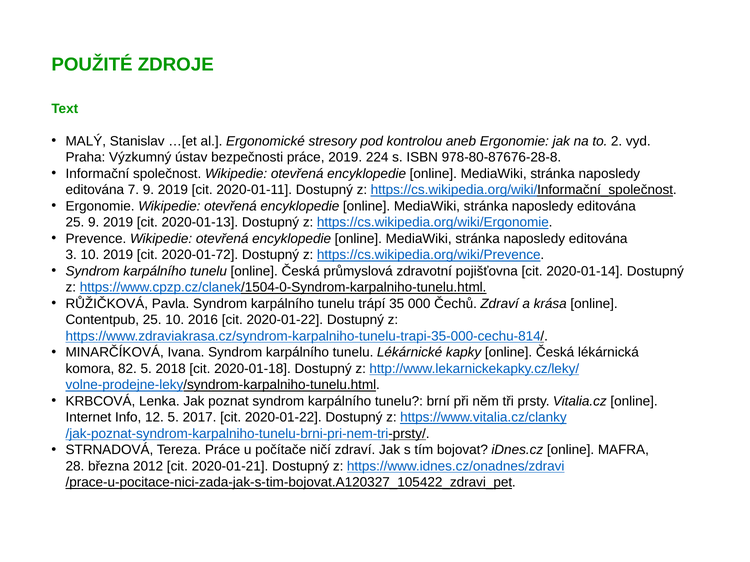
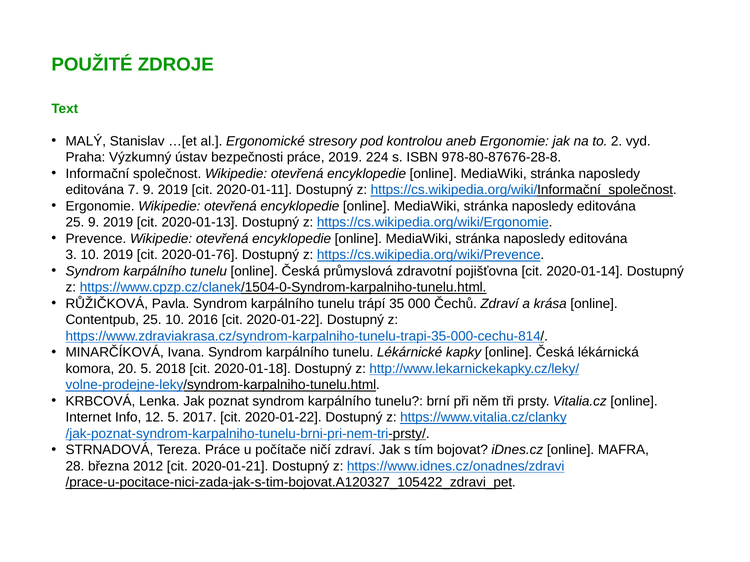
2020-01-72: 2020-01-72 -> 2020-01-76 (200, 255)
82: 82 -> 20 (127, 369)
